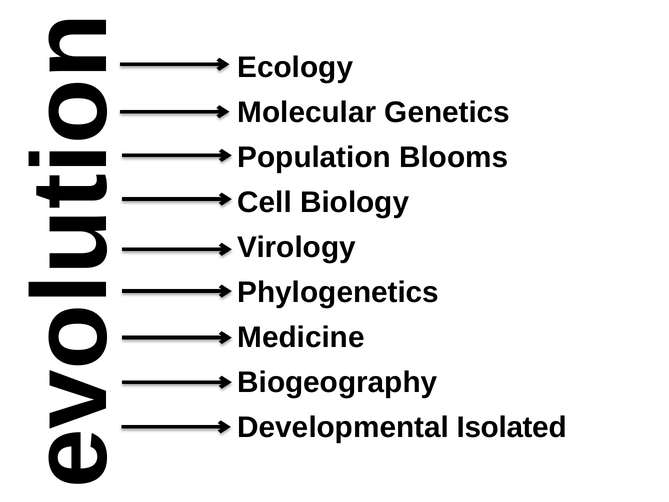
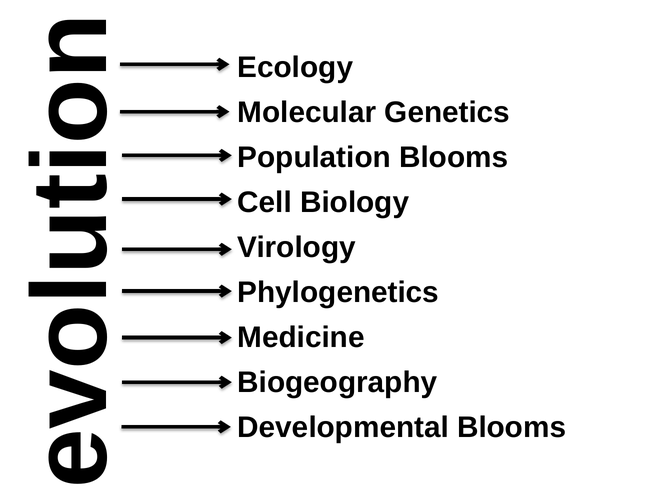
Developmental Isolated: Isolated -> Blooms (512, 427)
